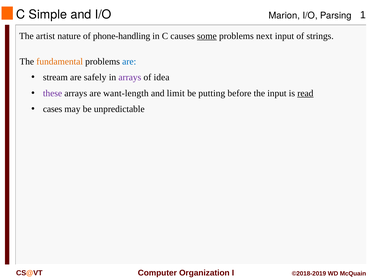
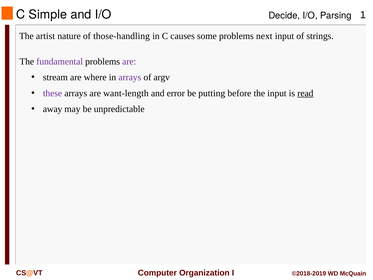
Marion: Marion -> Decide (284, 15)
phone-handling: phone-handling -> those-handling (122, 36)
some underline: present -> none (207, 36)
fundamental colour: orange -> purple (60, 61)
are colour: blue -> purple (129, 61)
safely: safely -> where (95, 77)
idea: idea -> argv (162, 77)
limit: limit -> error (176, 93)
cases: cases -> away (53, 109)
